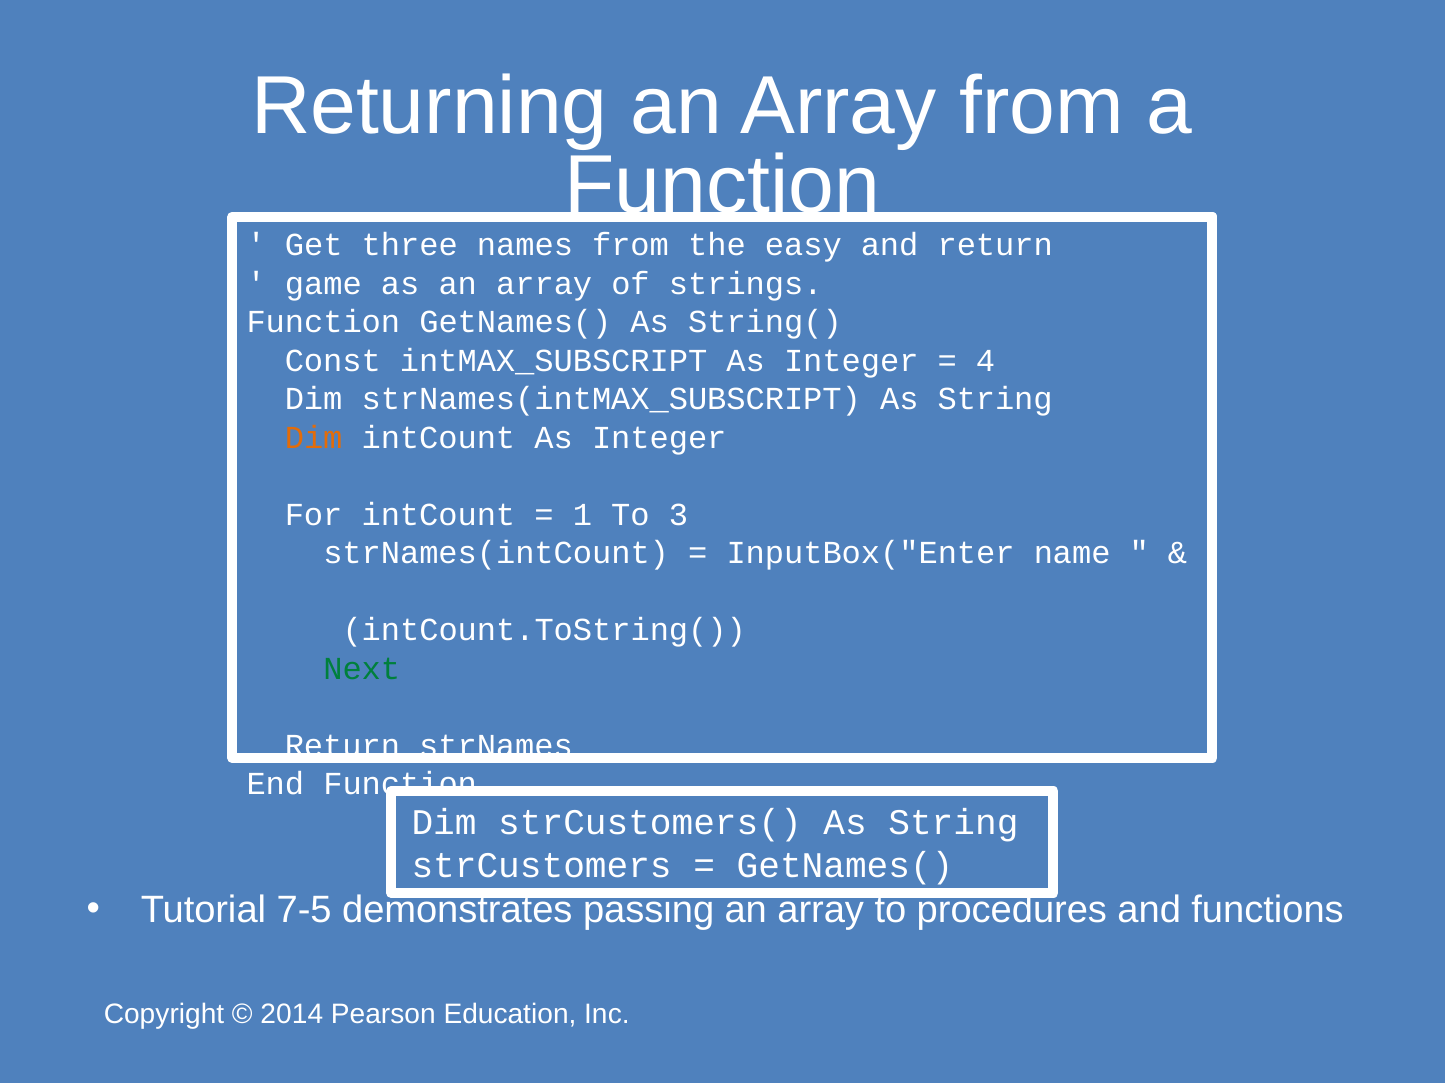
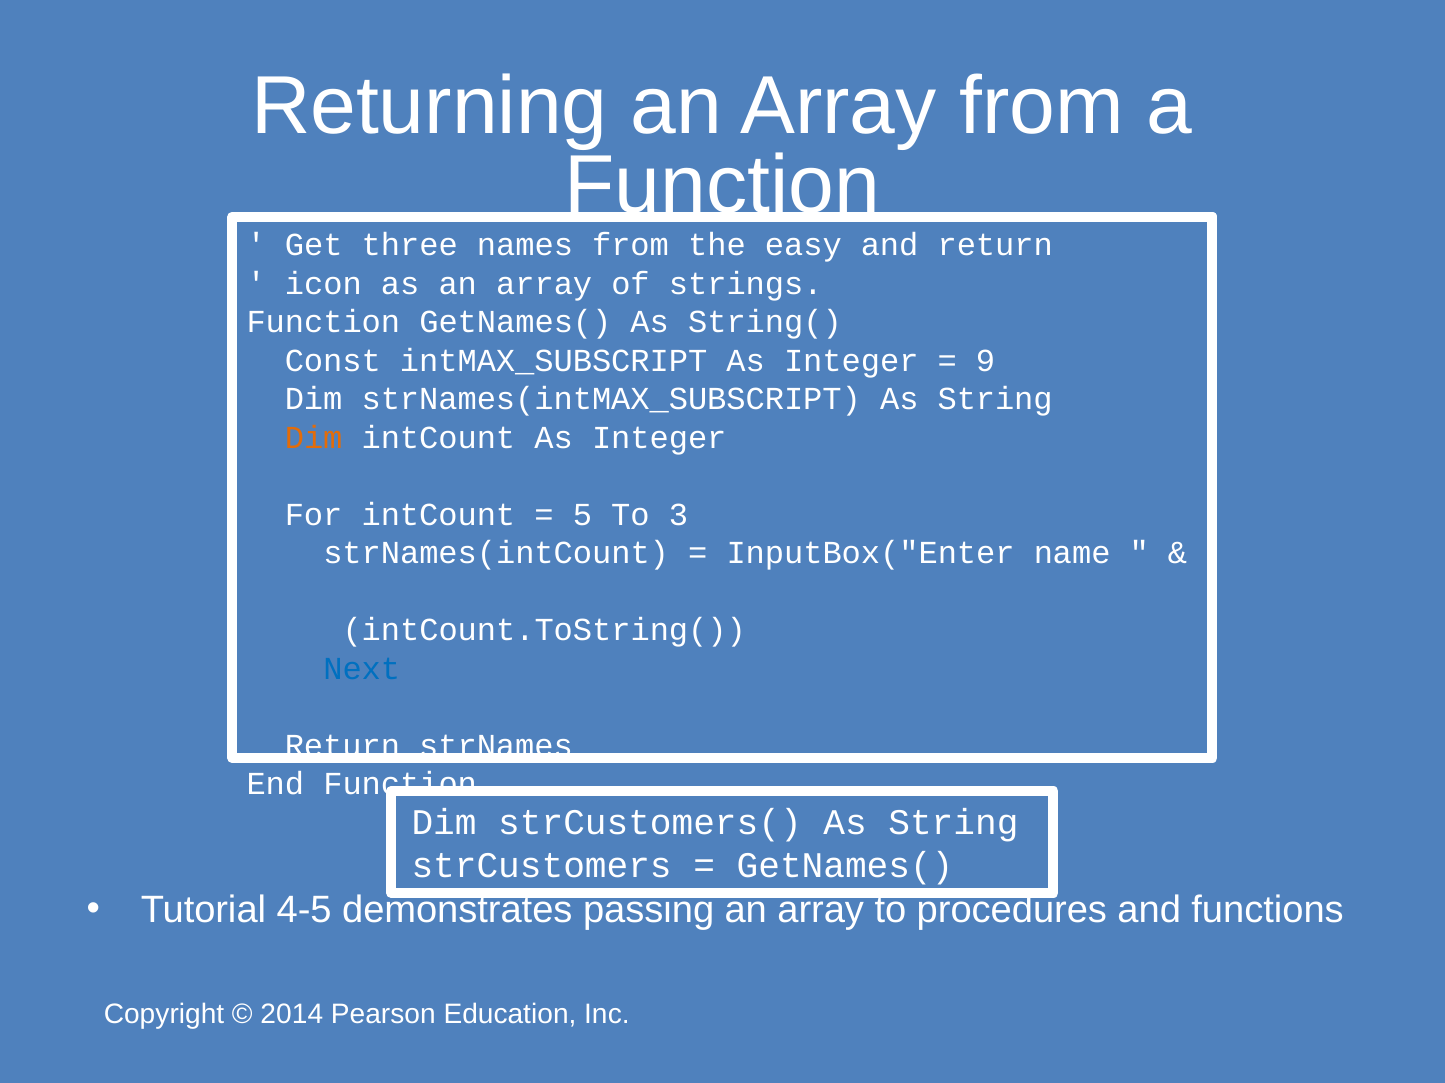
game: game -> icon (323, 284)
4: 4 -> 9 (986, 361)
1: 1 -> 5 (582, 515)
Next colour: green -> blue (362, 669)
7-5: 7-5 -> 4-5 (304, 910)
